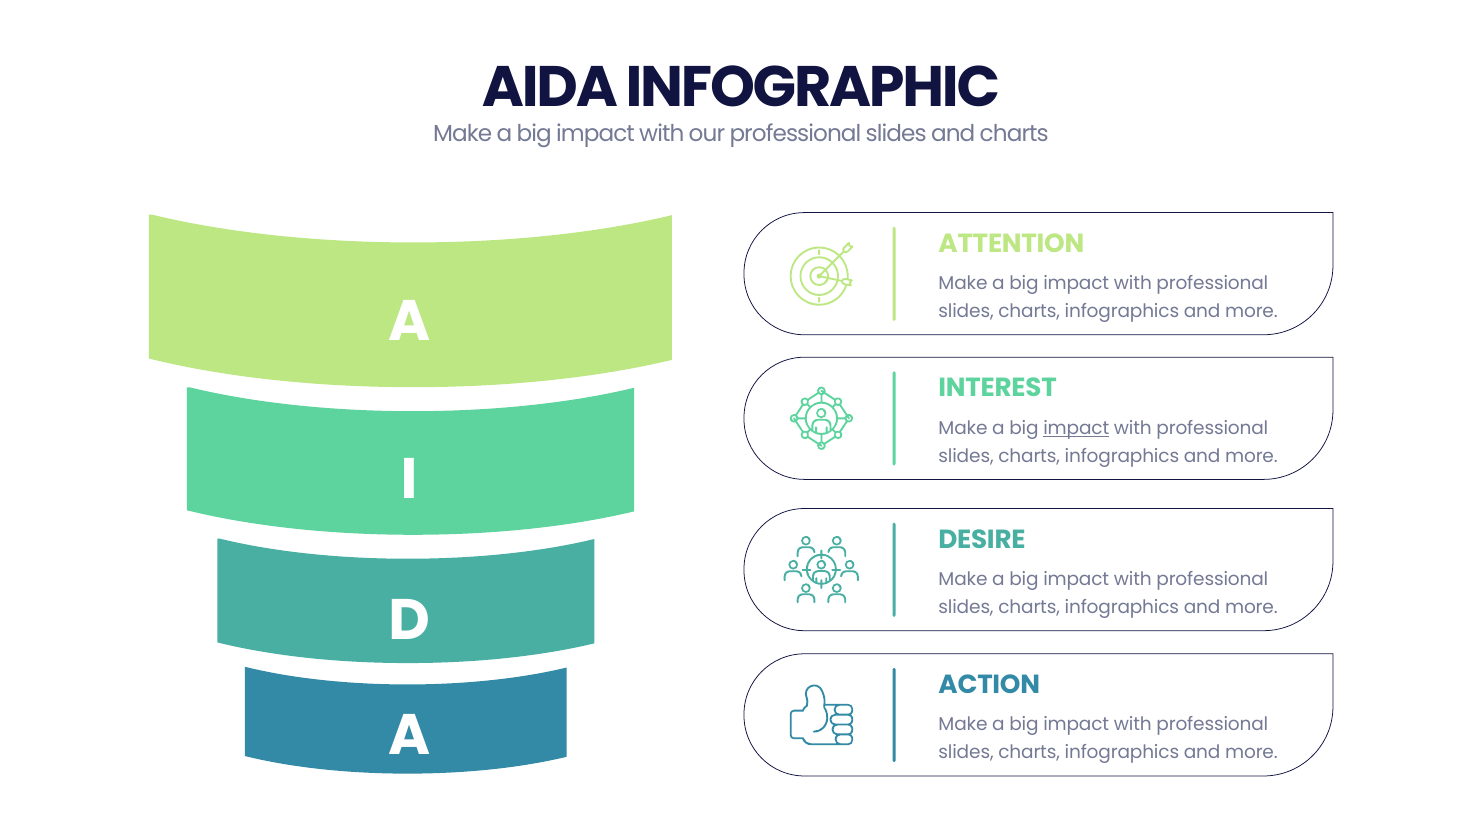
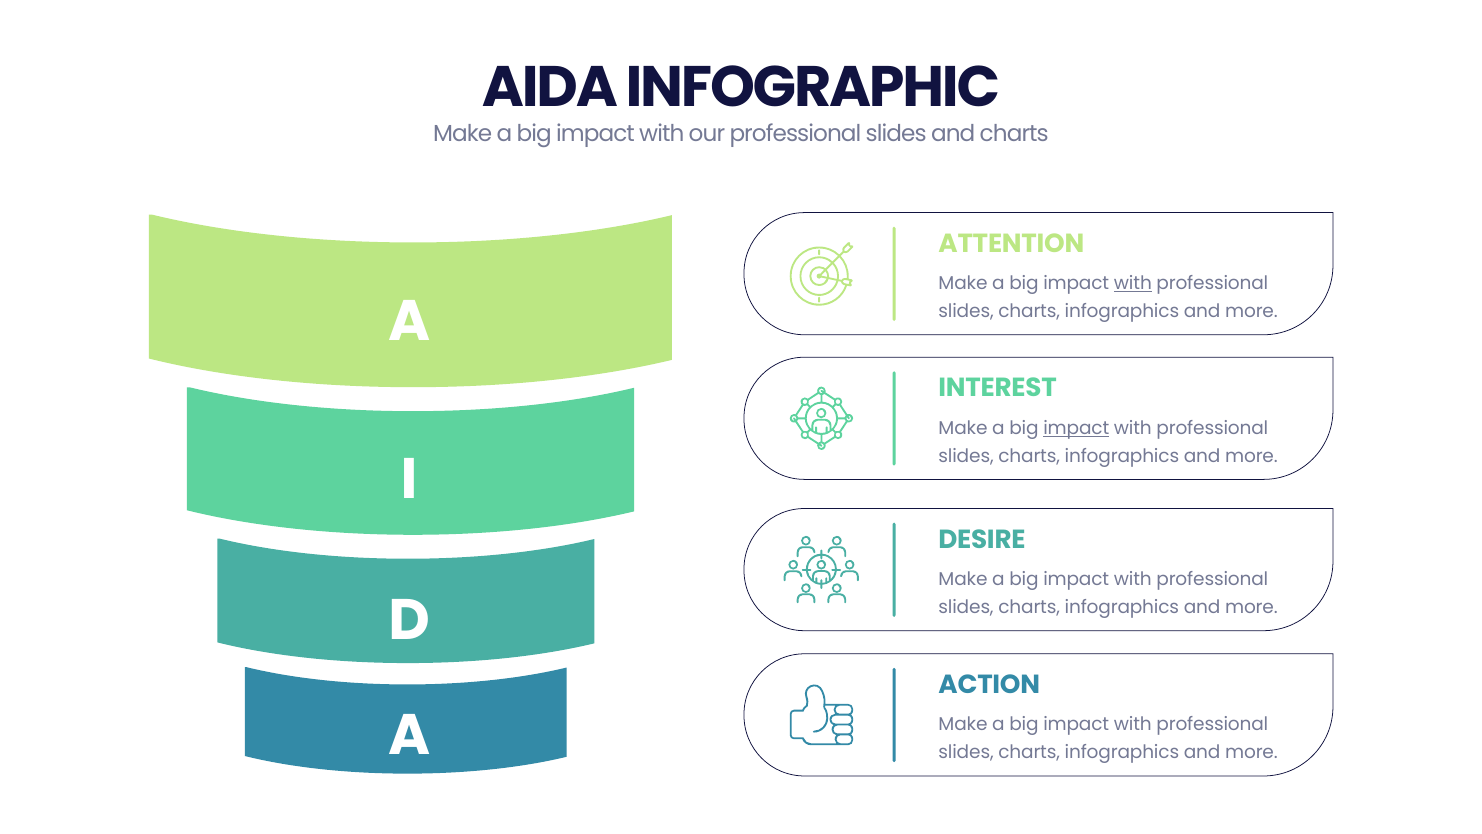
with underline: none -> present (1133, 283)
